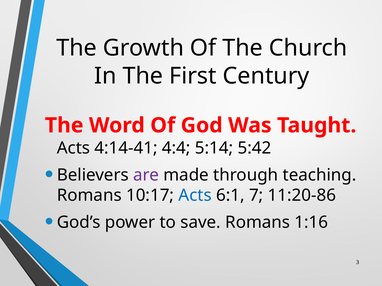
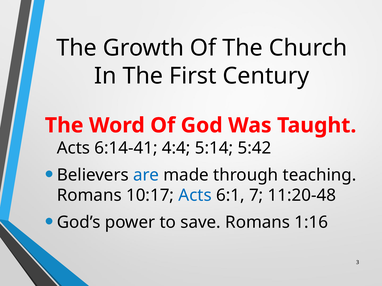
4:14-41: 4:14-41 -> 6:14-41 (126, 148)
are colour: purple -> blue (146, 175)
11:20-86: 11:20-86 -> 11:20-48 (302, 196)
